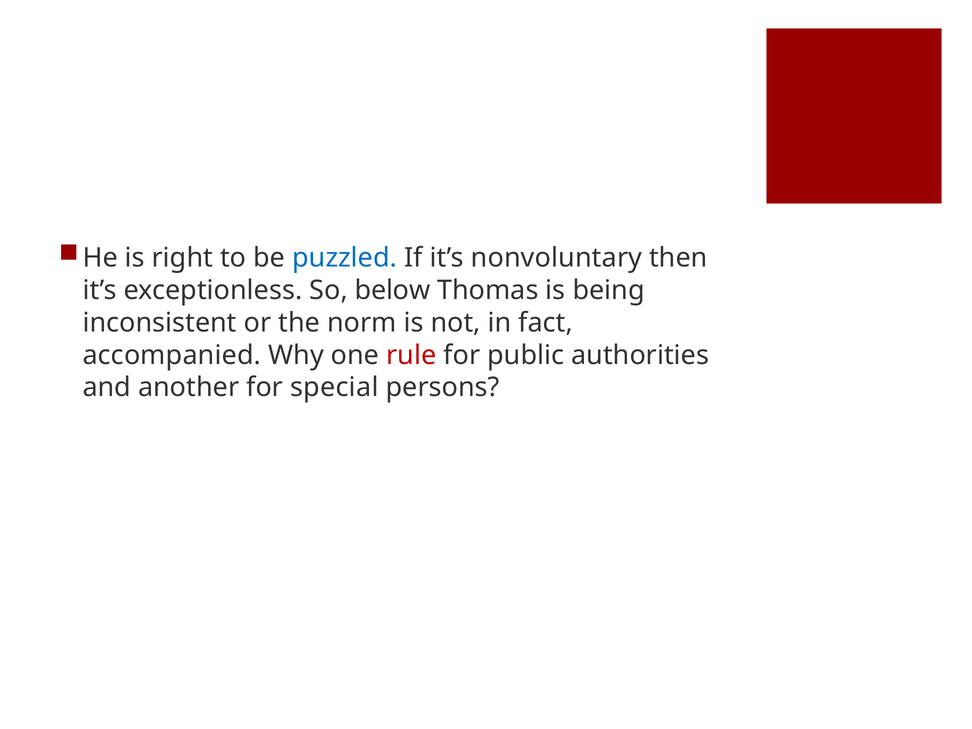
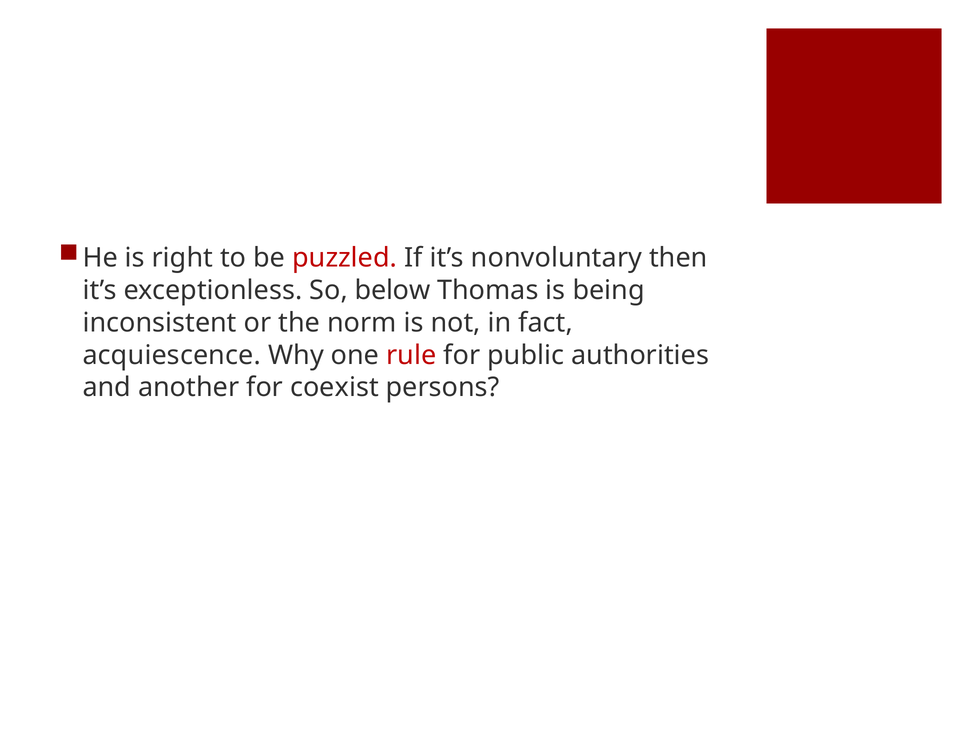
puzzled colour: blue -> red (345, 258)
accompanied: accompanied -> acquiescence (172, 355)
special: special -> coexist (334, 387)
